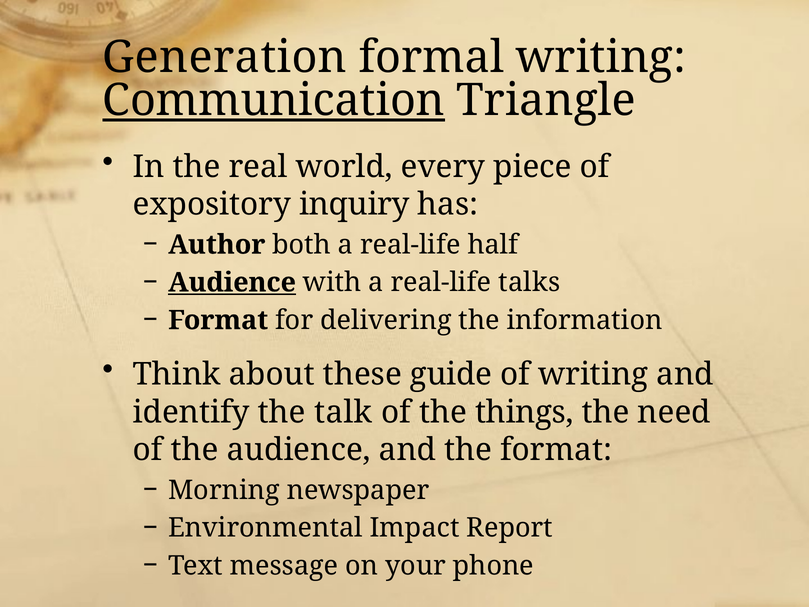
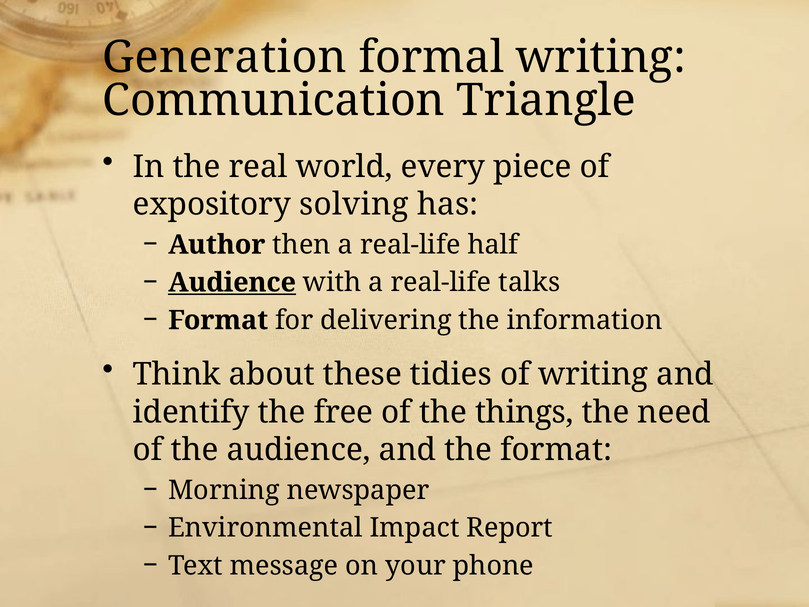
Communication underline: present -> none (274, 101)
inquiry: inquiry -> solving (354, 204)
both: both -> then (302, 245)
guide: guide -> tidies (451, 374)
talk: talk -> free (343, 412)
